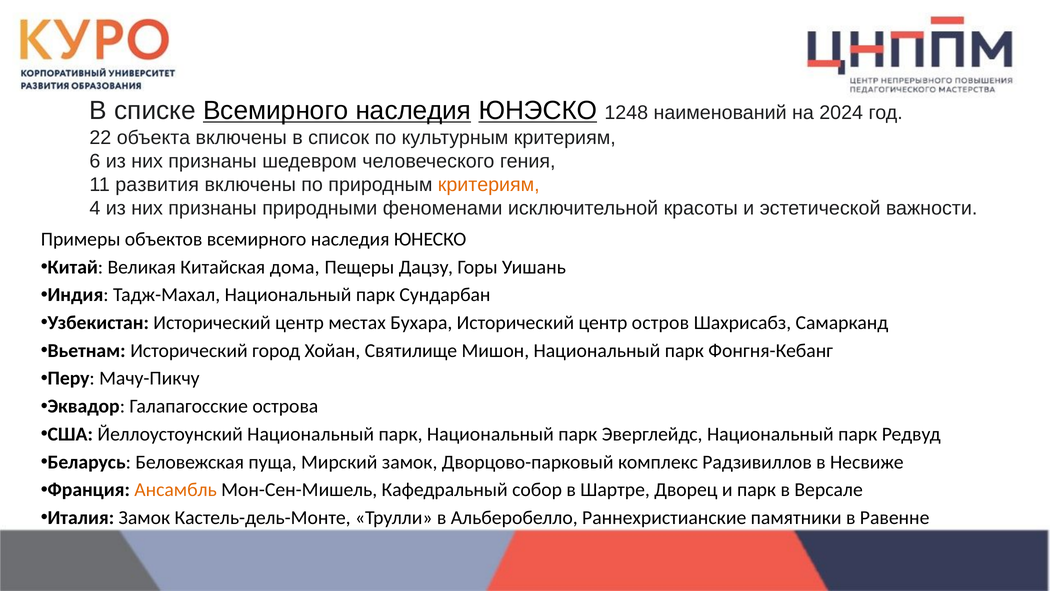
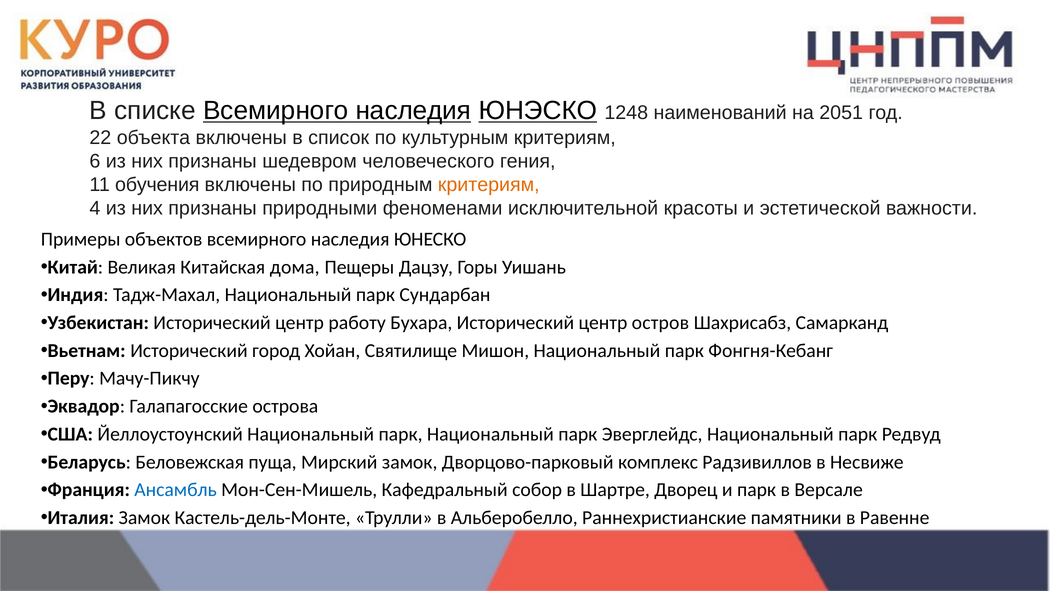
2024: 2024 -> 2051 (841, 113)
развития: развития -> обучения (157, 185)
местах: местах -> работу (357, 323)
Ансамбль colour: orange -> blue (176, 490)
